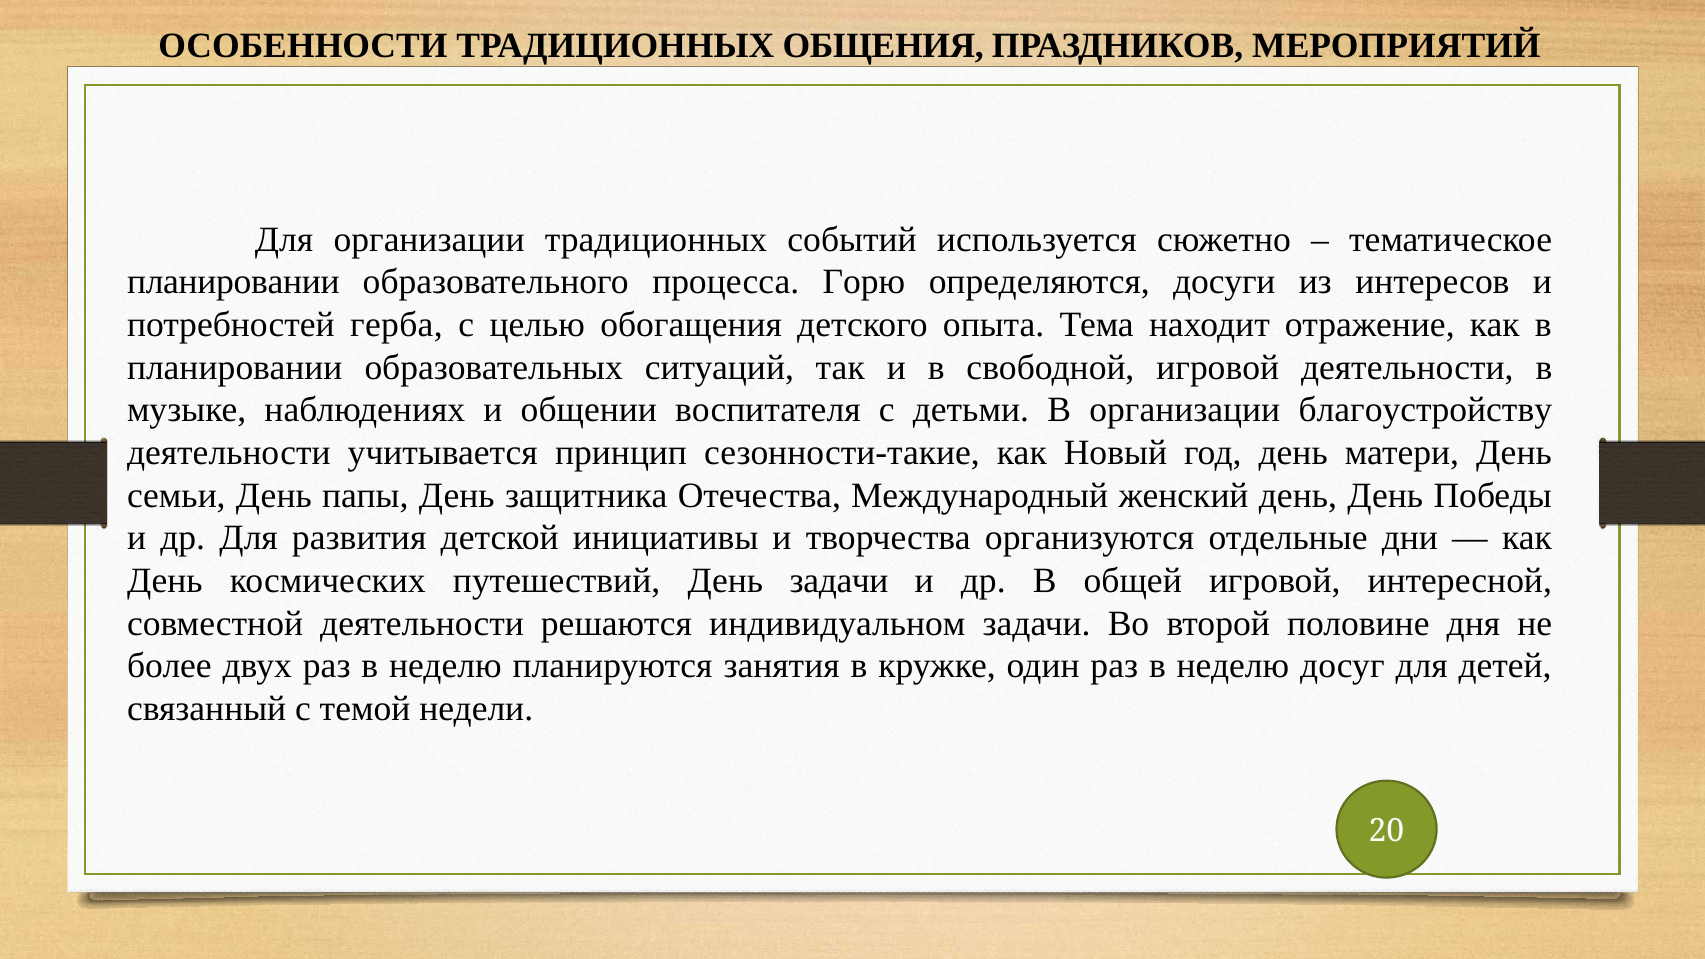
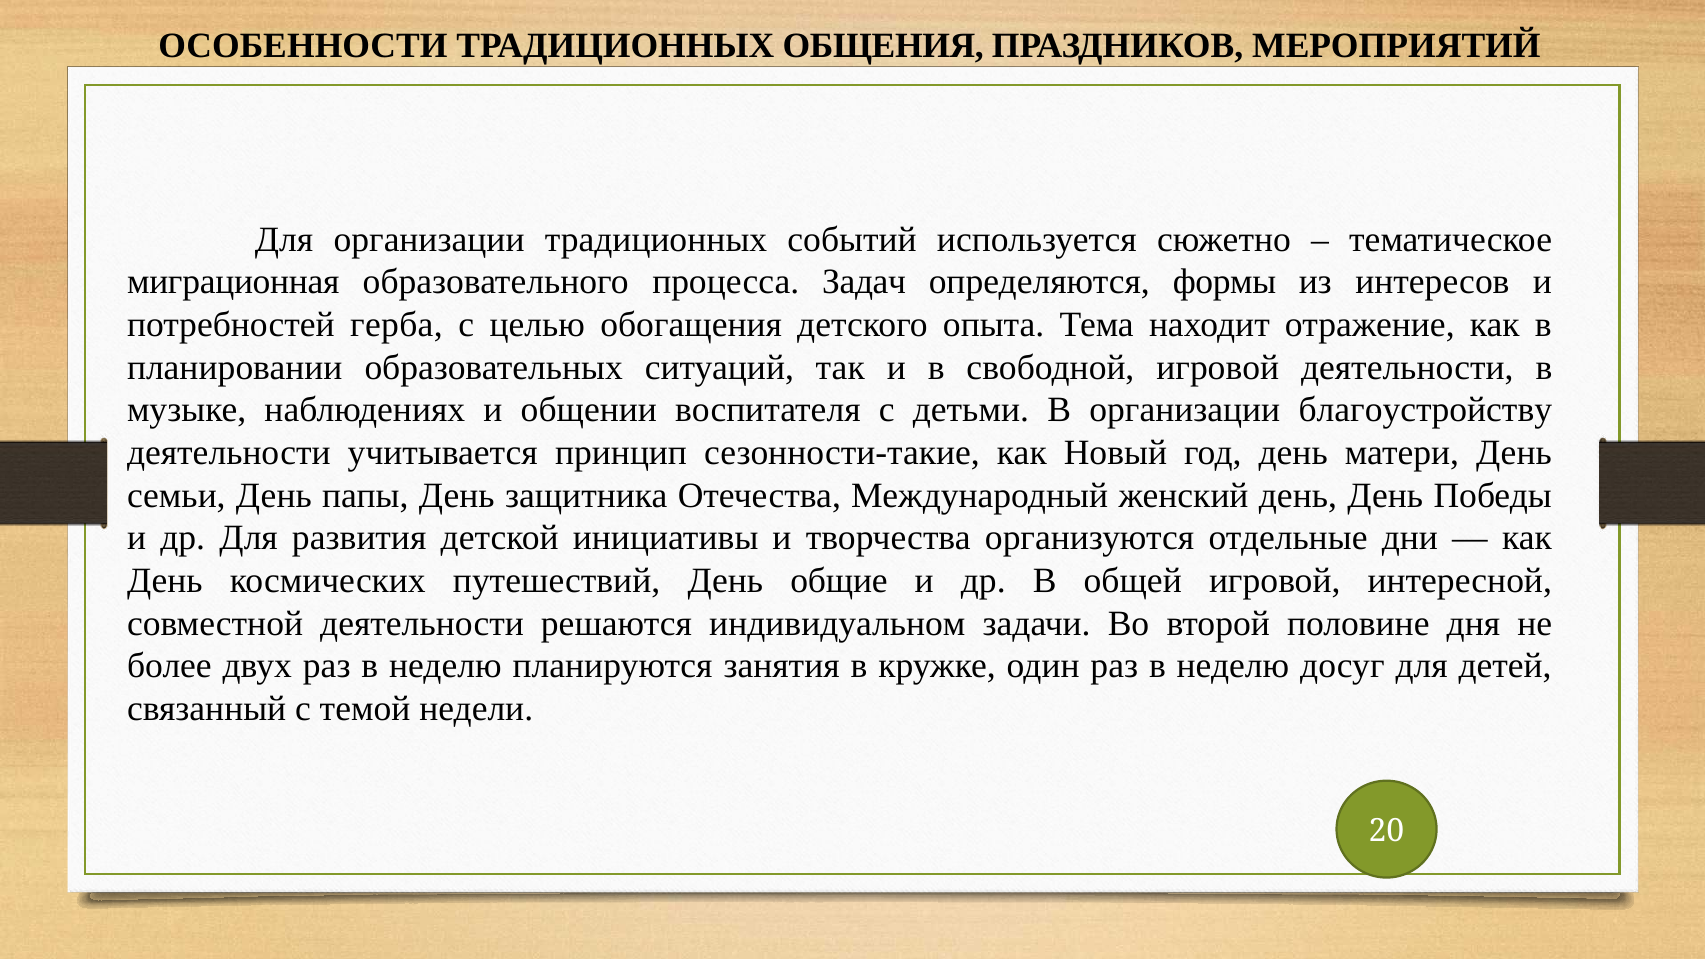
планировании: планировании -> миграционная (233, 282)
Горю: Горю -> Задач (864, 282)
досуги: досуги -> формы (1224, 282)
День задачи: задачи -> общие (839, 581)
